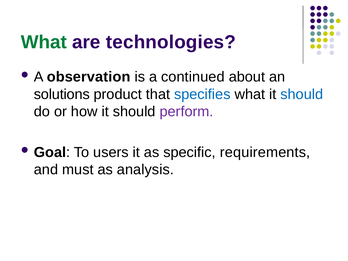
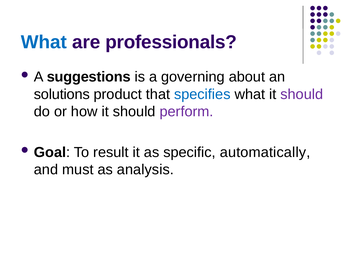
What colour: green -> blue (44, 42)
technologies: technologies -> professionals (171, 42)
observation: observation -> suggestions (89, 77)
continued: continued -> governing (193, 77)
should colour: blue -> purple (302, 94)
users: users -> result (111, 152)
requirements: requirements -> automatically (265, 152)
